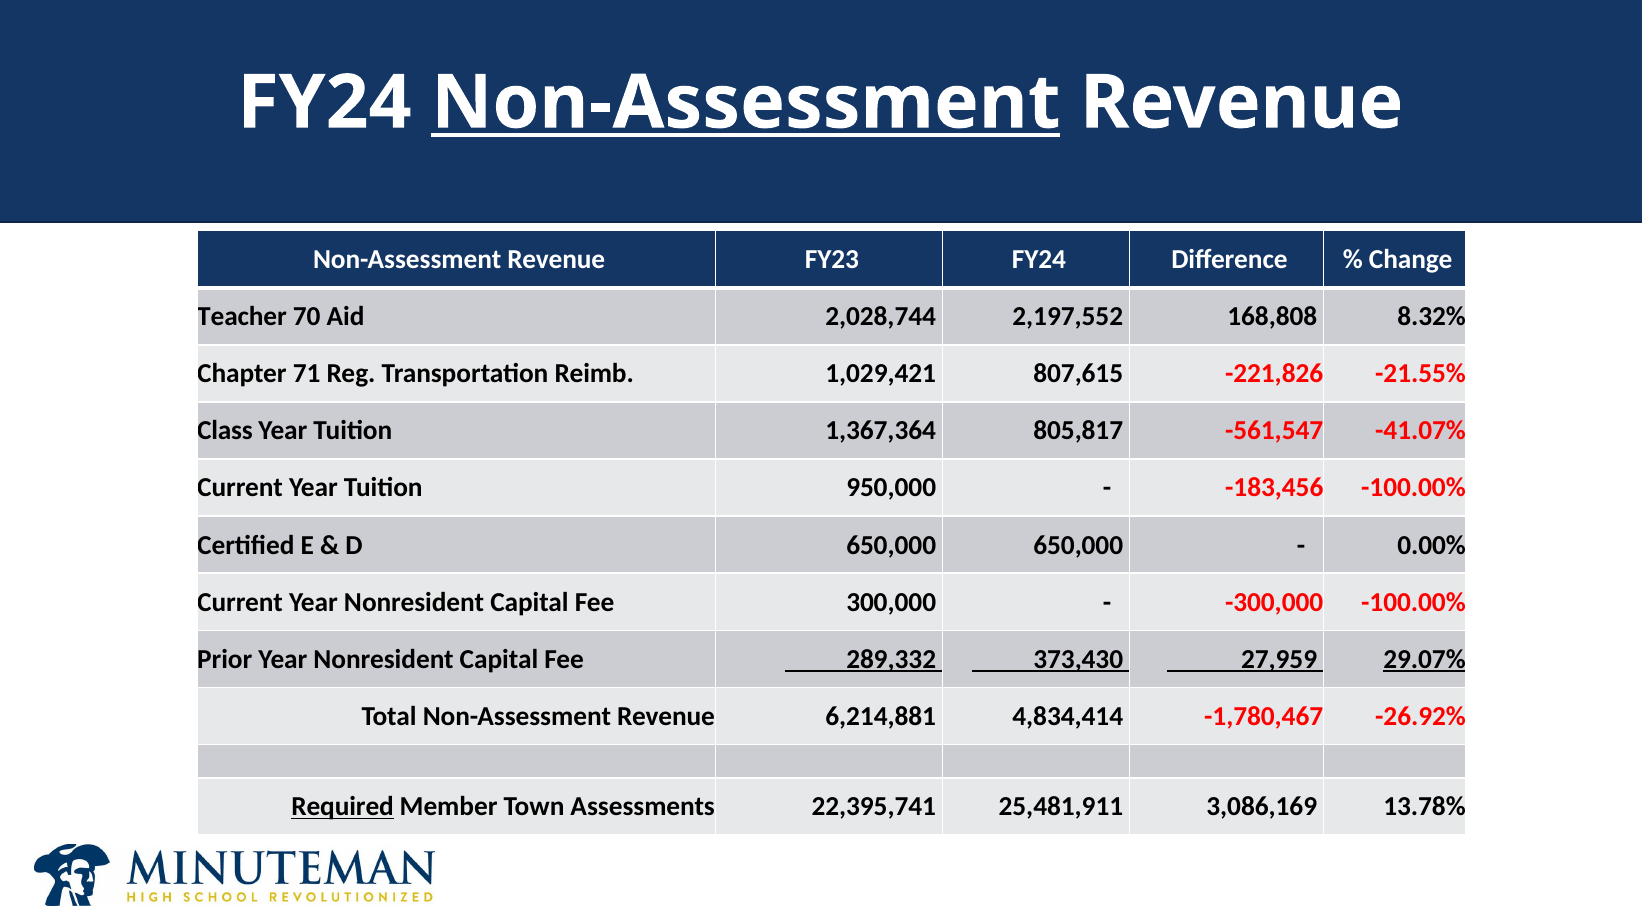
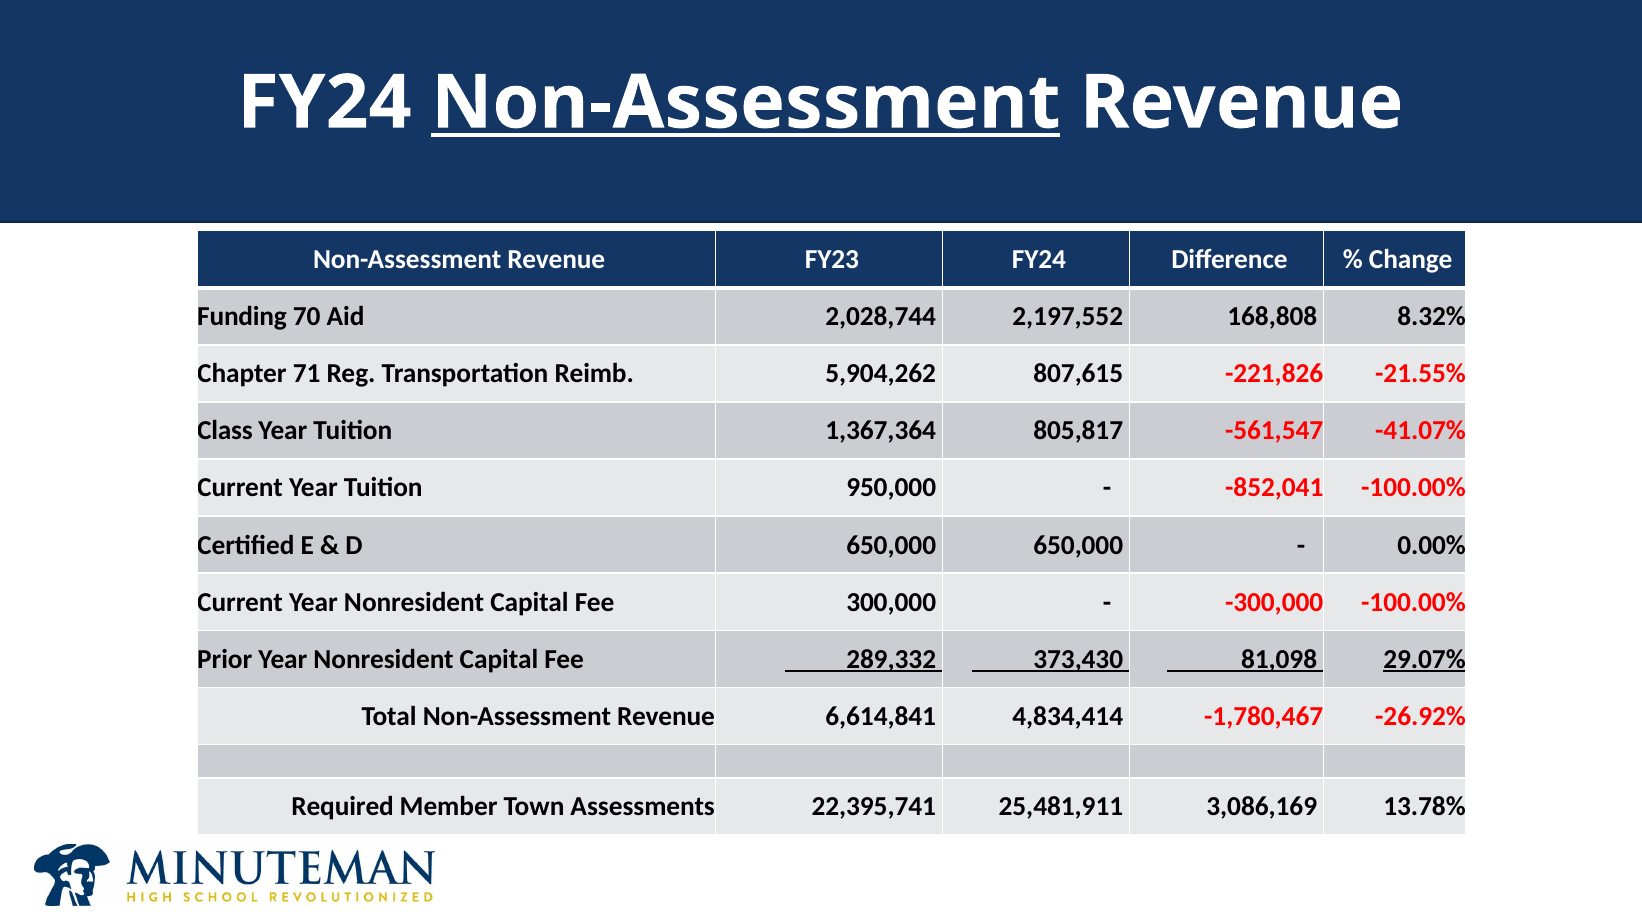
Teacher: Teacher -> Funding (242, 316)
1,029,421: 1,029,421 -> 5,904,262 (881, 374)
-183,456: -183,456 -> -852,041 (1274, 488)
27,959: 27,959 -> 81,098 (1279, 659)
6,214,881: 6,214,881 -> 6,614,841 (881, 716)
Required underline: present -> none (343, 807)
